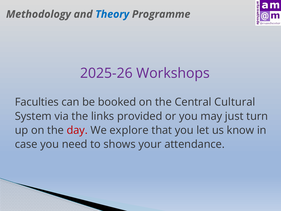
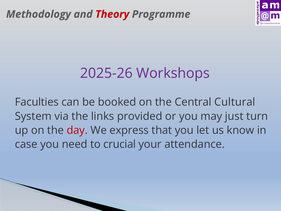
Theory colour: blue -> red (112, 14)
explore: explore -> express (129, 130)
shows: shows -> crucial (120, 144)
